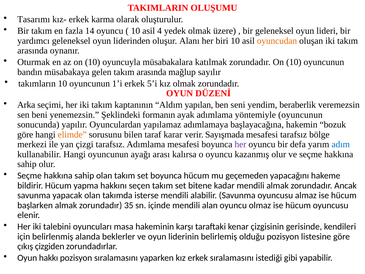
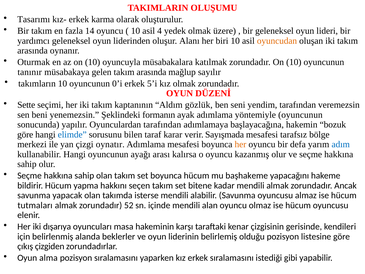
bandın: bandın -> tanınır (30, 72)
1’i: 1’i -> 0’i (117, 83)
Arka: Arka -> Sette (26, 105)
yapılan: yapılan -> gözlük (199, 105)
yendim beraberlik: beraberlik -> tarafından (298, 105)
Oyunculardan yapılamaz: yapılamaz -> tarafından (162, 125)
elimde colour: orange -> blue (72, 134)
çizgi tarafsız: tarafsız -> oynatır (110, 144)
her colour: purple -> orange (240, 144)
geçemeden: geçemeden -> başhakeme (247, 175)
başlarken: başlarken -> tutmaları (35, 205)
35: 35 -> 52 (129, 205)
talebini: talebini -> dışarıya (57, 226)
hakkı: hakkı -> alma (48, 258)
